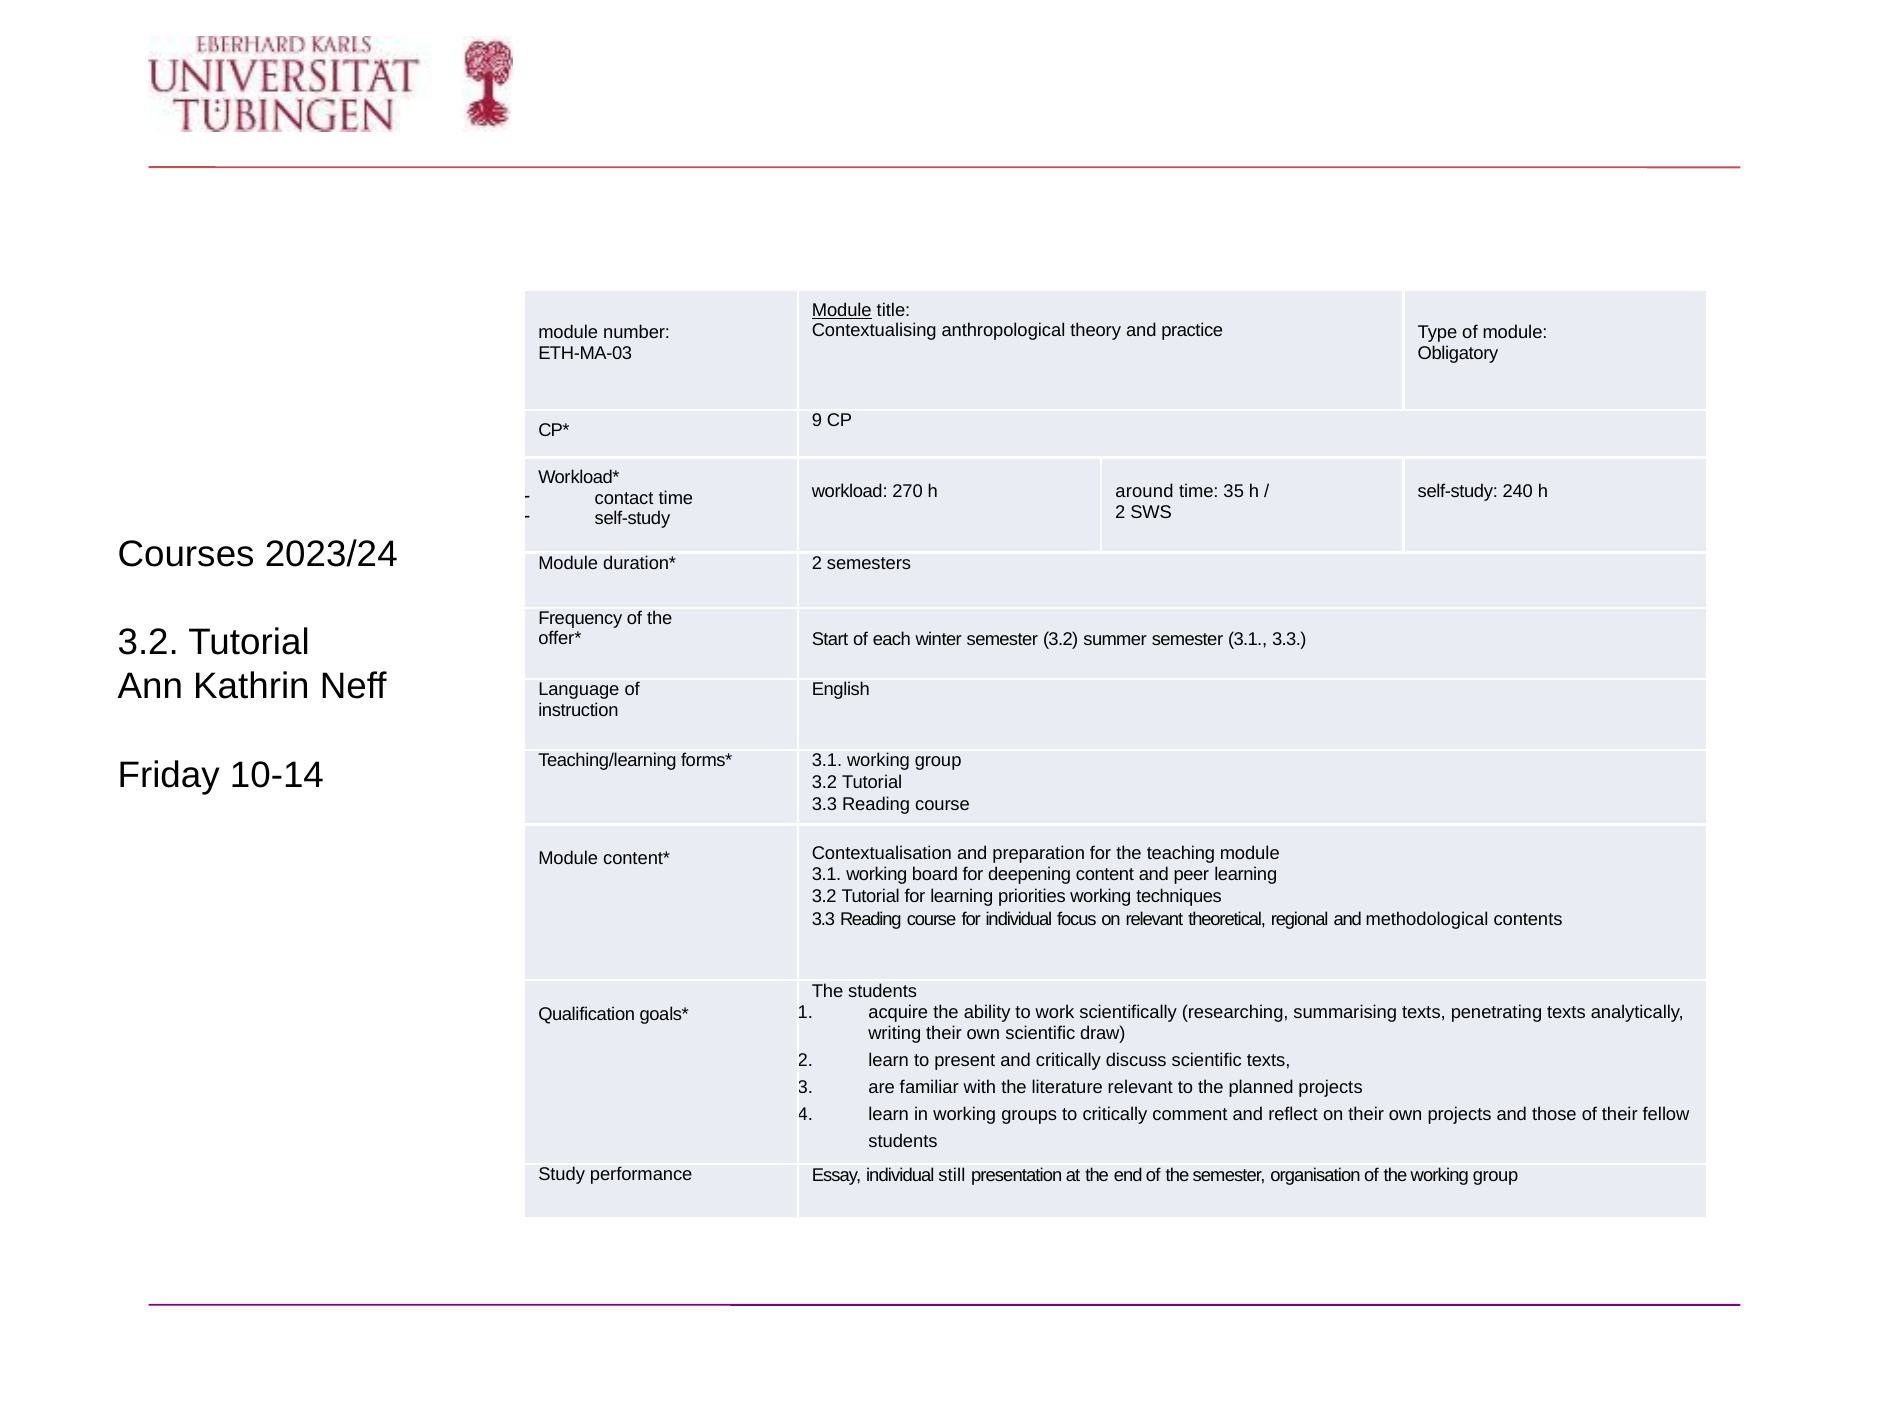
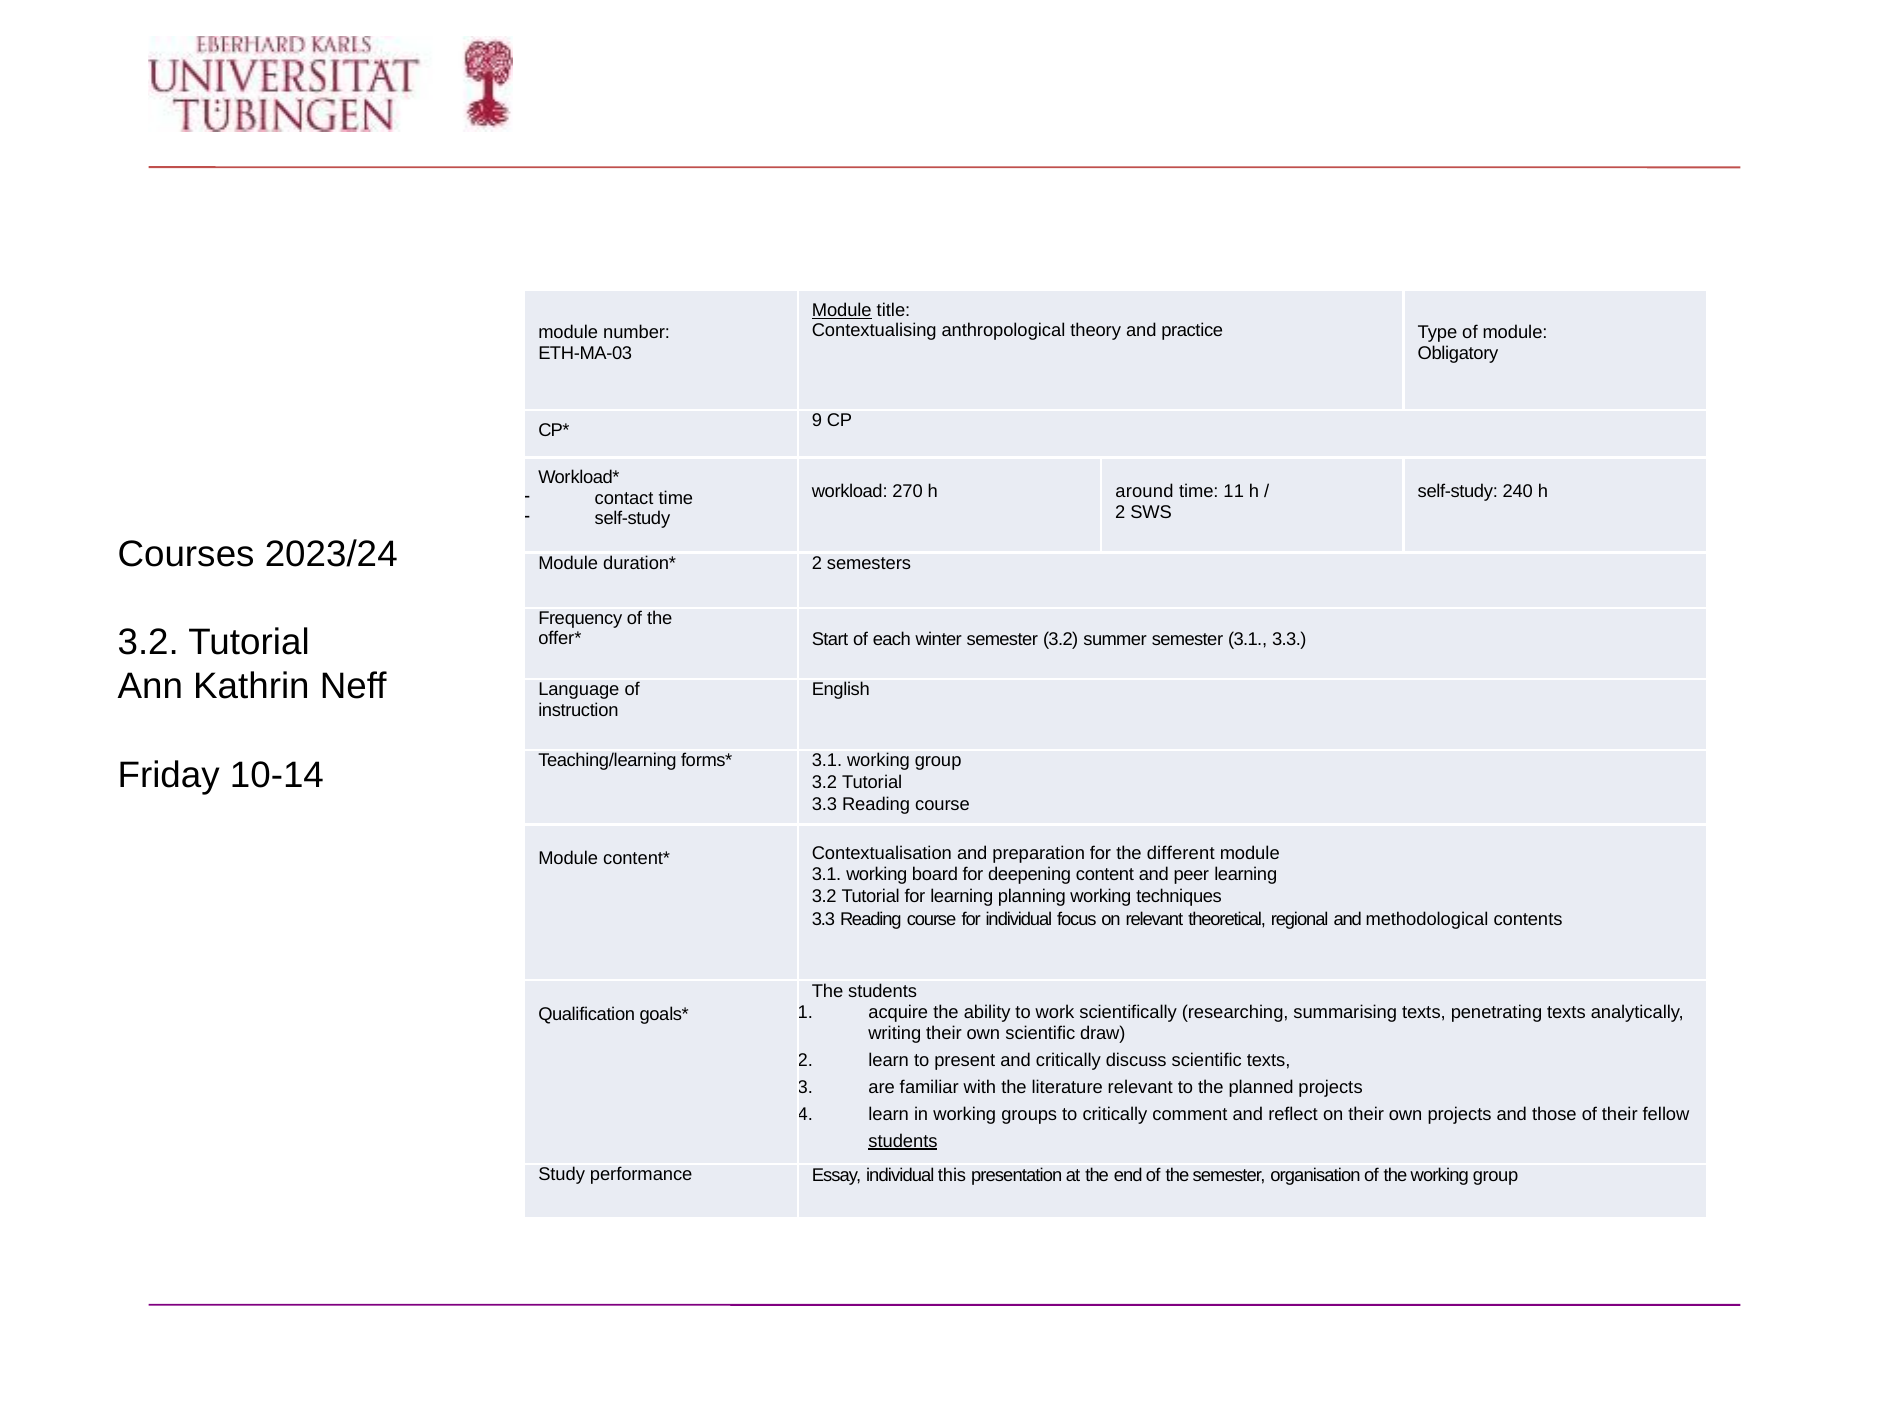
35: 35 -> 11 (1234, 492)
teaching: teaching -> different (1181, 853)
priorities: priorities -> planning (1032, 896)
students underline: none -> present (903, 1141)
still: still -> this (952, 1175)
